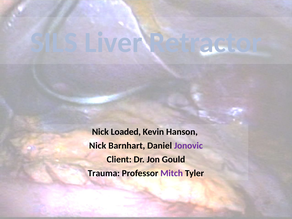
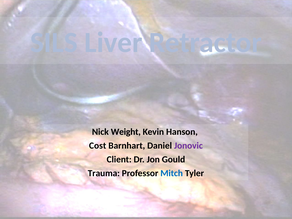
Loaded: Loaded -> Weight (126, 132)
Nick: Nick -> Cost (98, 146)
Mitch colour: purple -> blue (172, 173)
